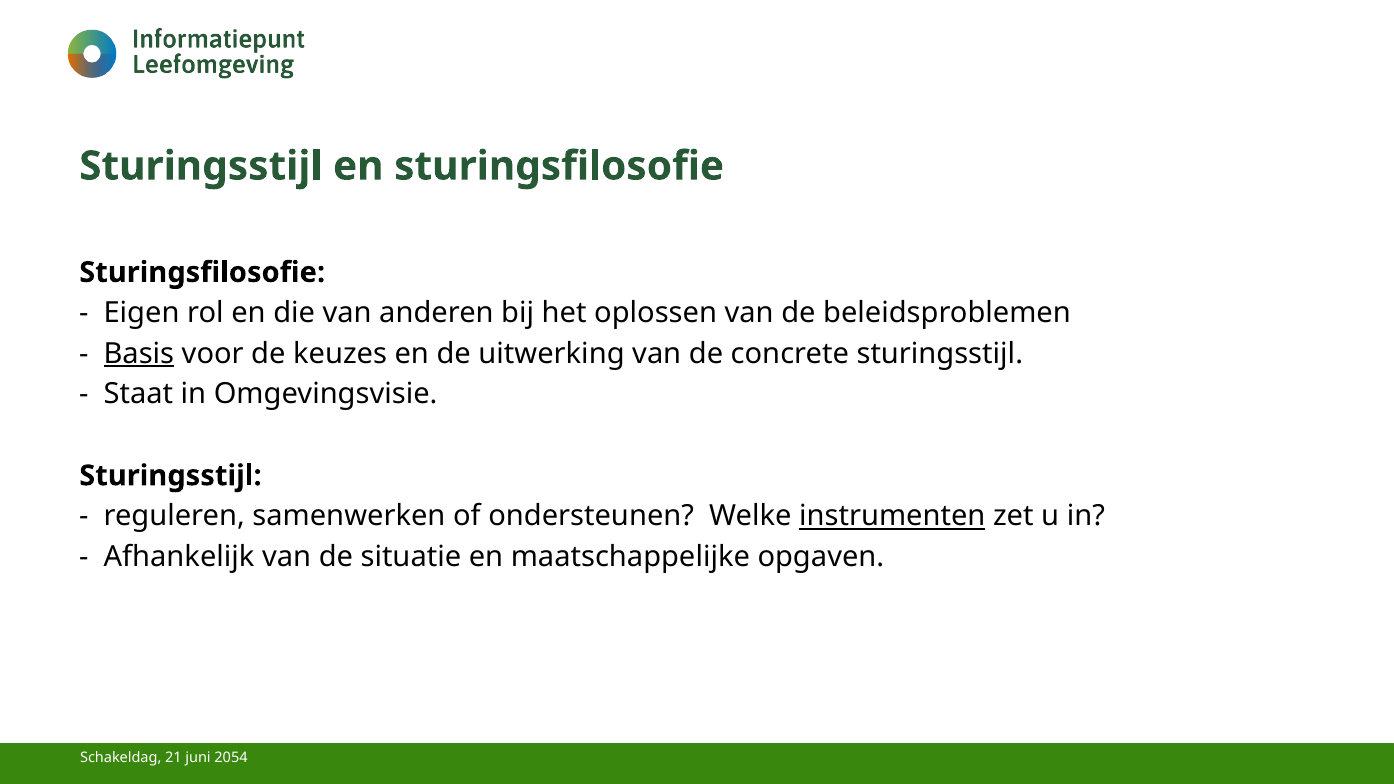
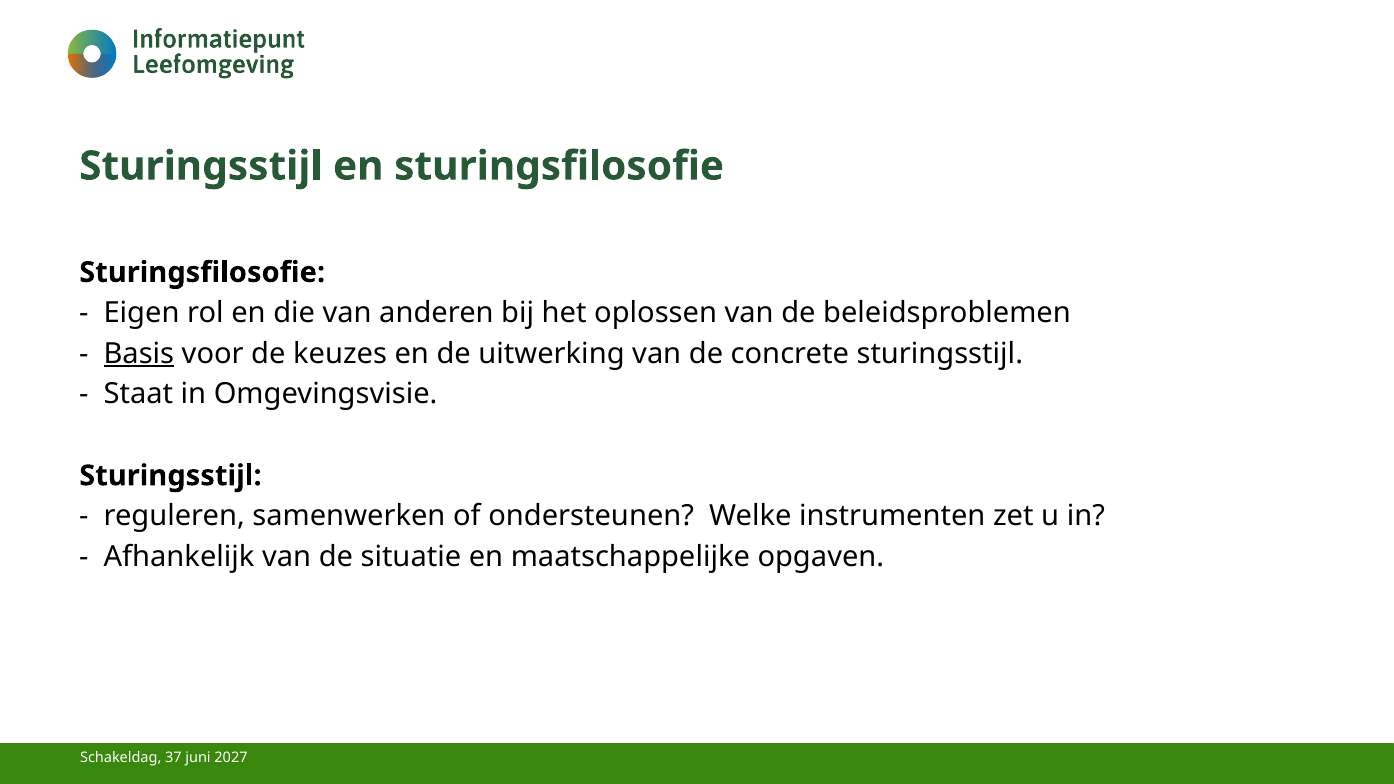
instrumenten underline: present -> none (892, 516)
21: 21 -> 37 (173, 758)
2054: 2054 -> 2027 (231, 758)
